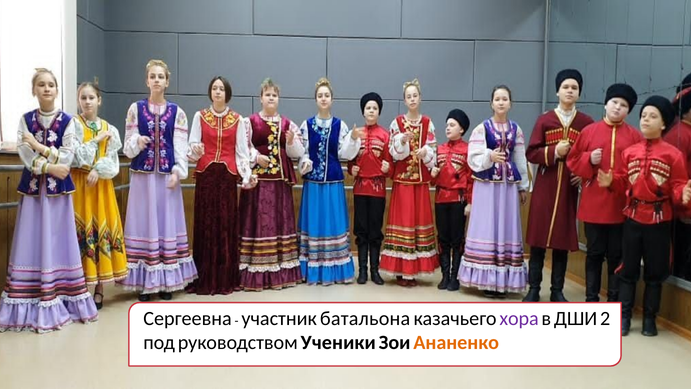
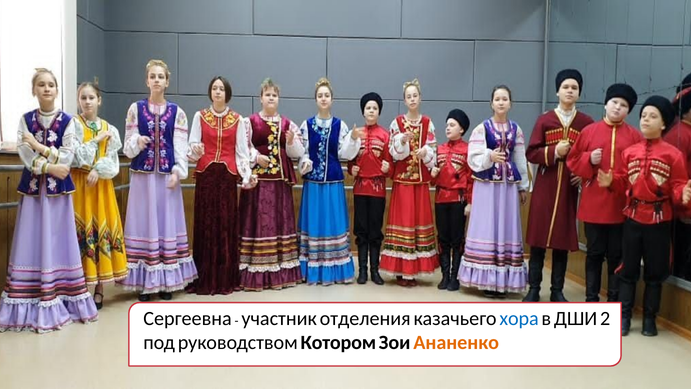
батальона: батальона -> отделения (365, 318)
хора colour: purple -> blue (519, 318)
Ученики: Ученики -> Котором (338, 343)
